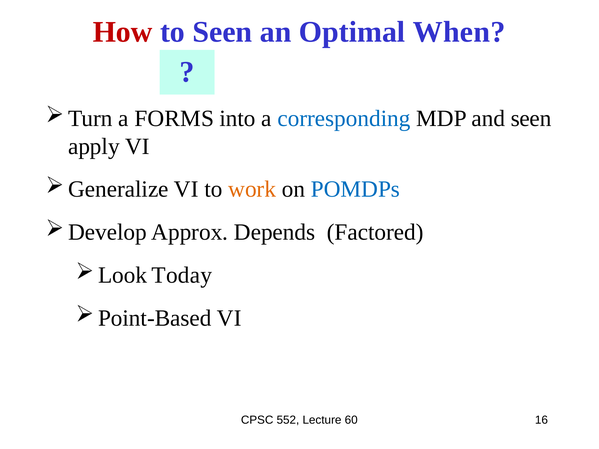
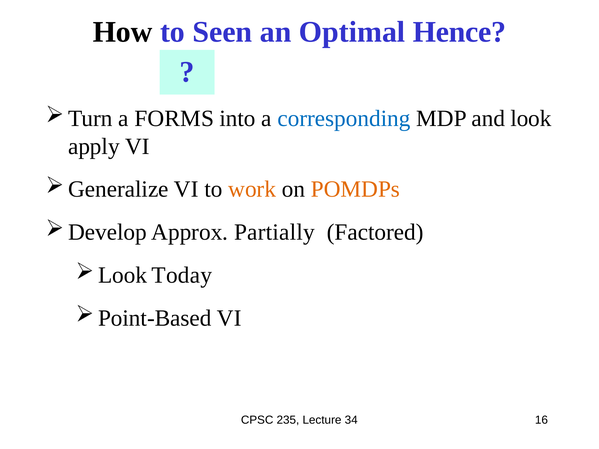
How colour: red -> black (123, 32)
When: When -> Hence (459, 32)
and seen: seen -> look (531, 119)
POMDPs colour: blue -> orange (355, 189)
Depends: Depends -> Partially (274, 232)
552: 552 -> 235 (288, 420)
60: 60 -> 34 (351, 420)
